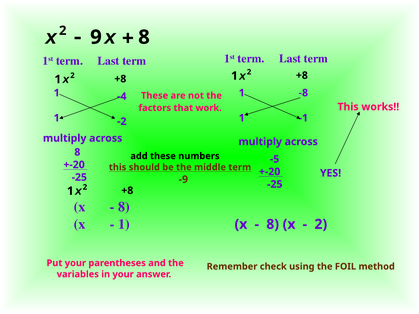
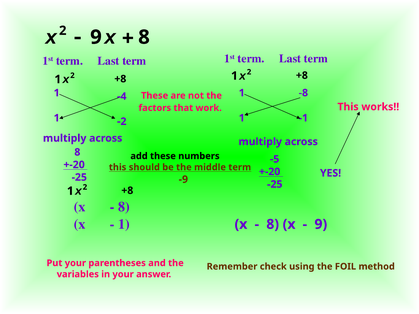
2: 2 -> 9 (321, 224)
